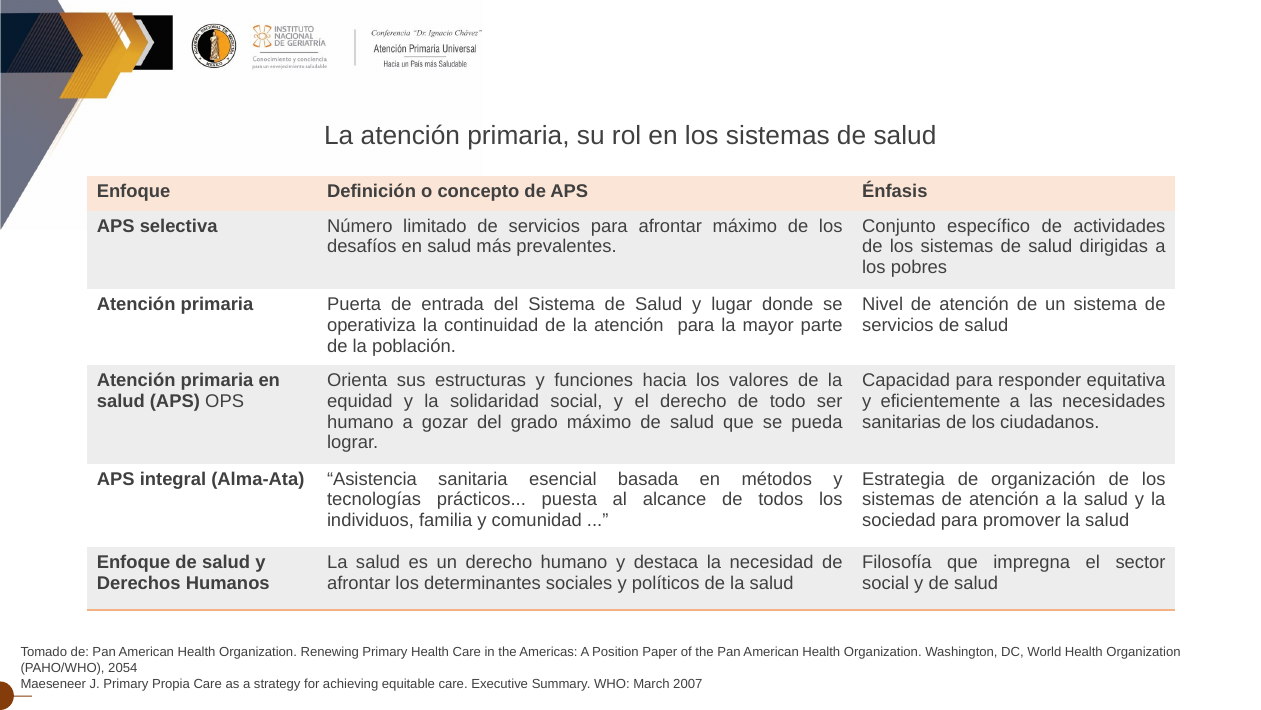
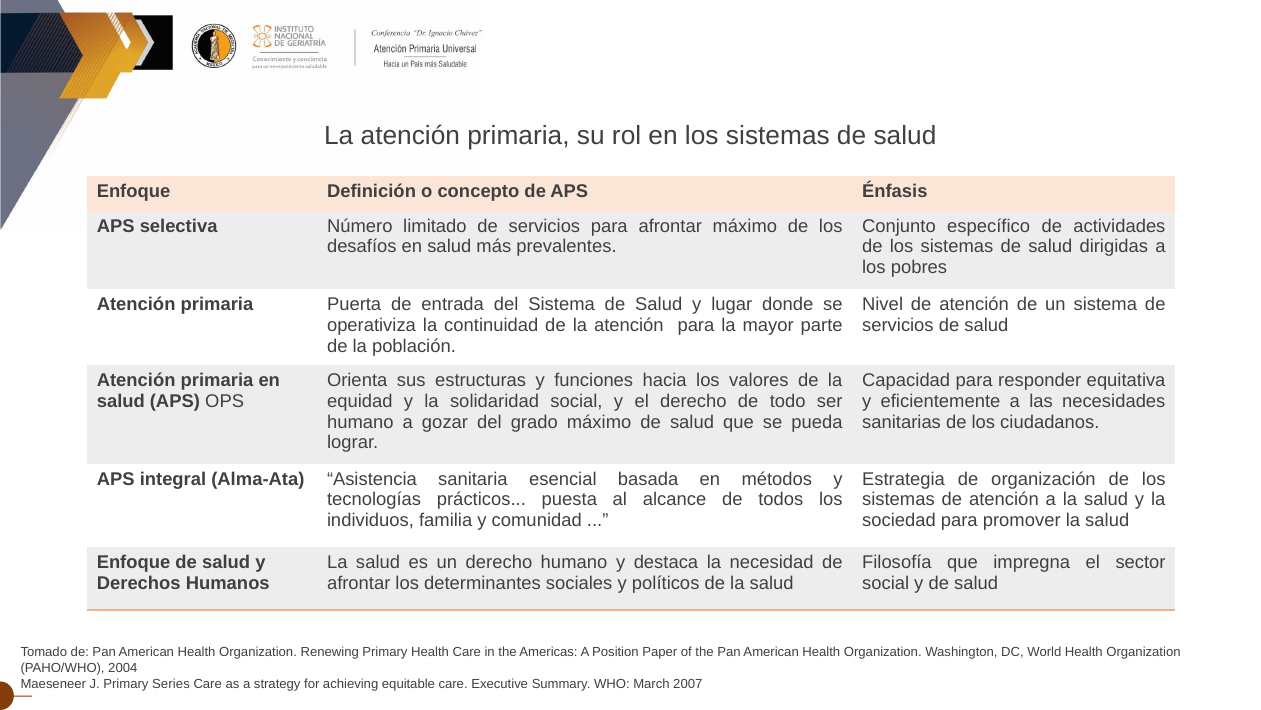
2054: 2054 -> 2004 (123, 668)
Propia: Propia -> Series (171, 683)
